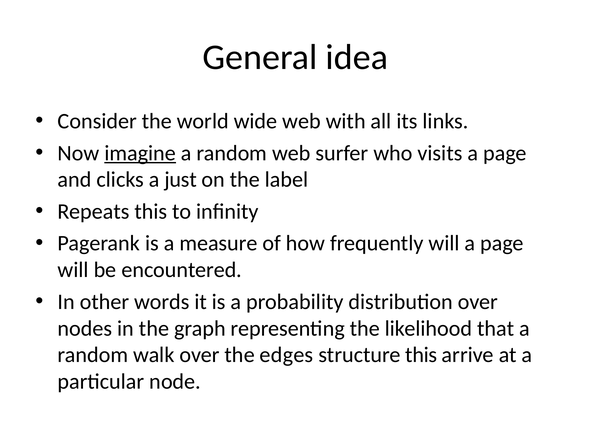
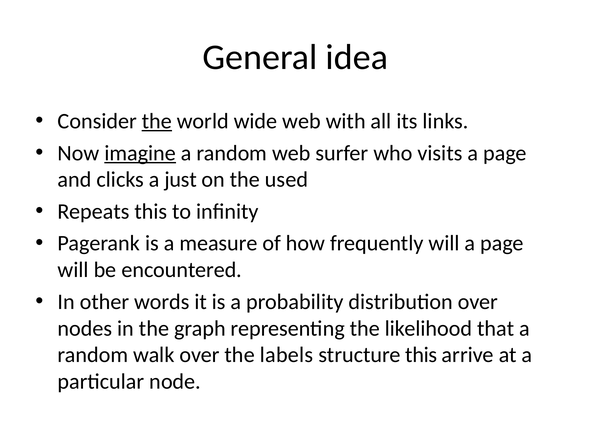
the underline: none -> present (157, 121)
label: label -> used (287, 180)
edges: edges -> labels (286, 355)
